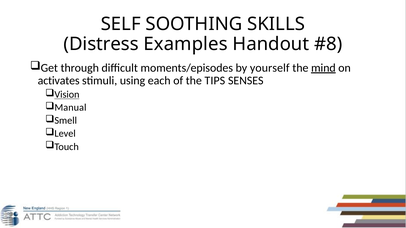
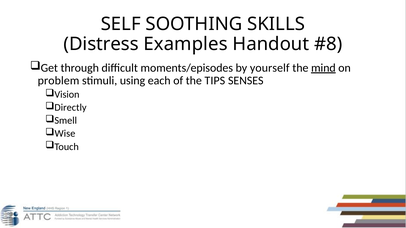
activates: activates -> problem (59, 81)
Vision underline: present -> none (67, 95)
Manual: Manual -> Directly (71, 108)
Level: Level -> Wise (65, 134)
